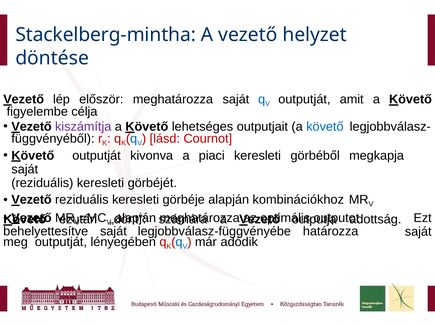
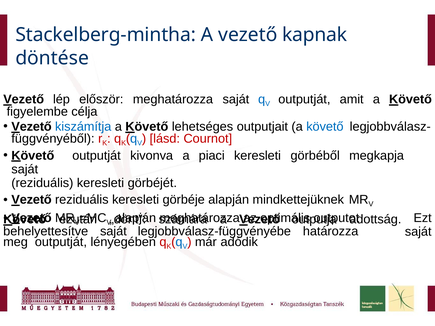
helyzet: helyzet -> kapnak (315, 35)
kiszámítja colour: purple -> blue (83, 127)
kombinációkhoz: kombinációkhoz -> mindkettejüknek (298, 200)
